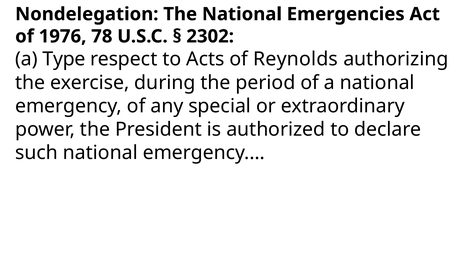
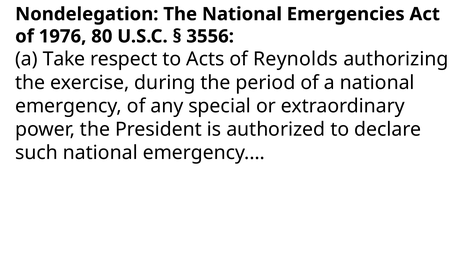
78: 78 -> 80 (102, 36)
2302: 2302 -> 3556 (210, 36)
Type: Type -> Take (64, 59)
